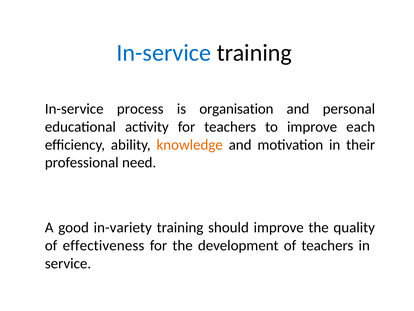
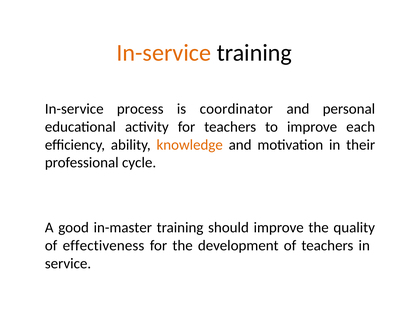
In-service colour: blue -> orange (164, 53)
organisation: organisation -> coordinator (236, 109)
need: need -> cycle (139, 162)
in-variety: in-variety -> in-master (123, 227)
